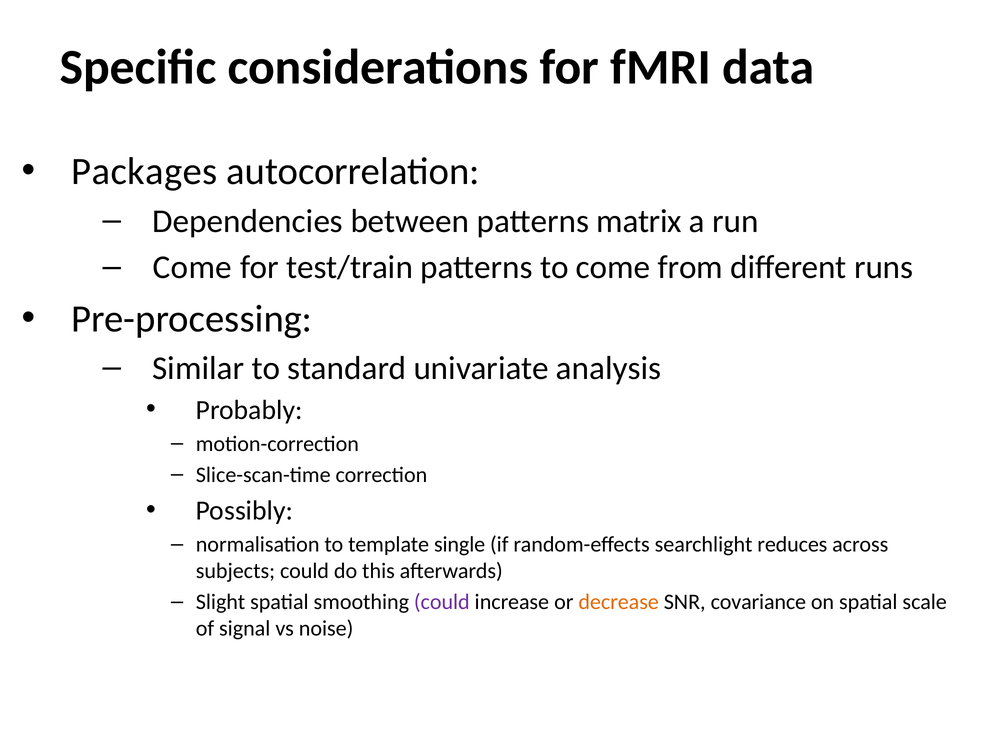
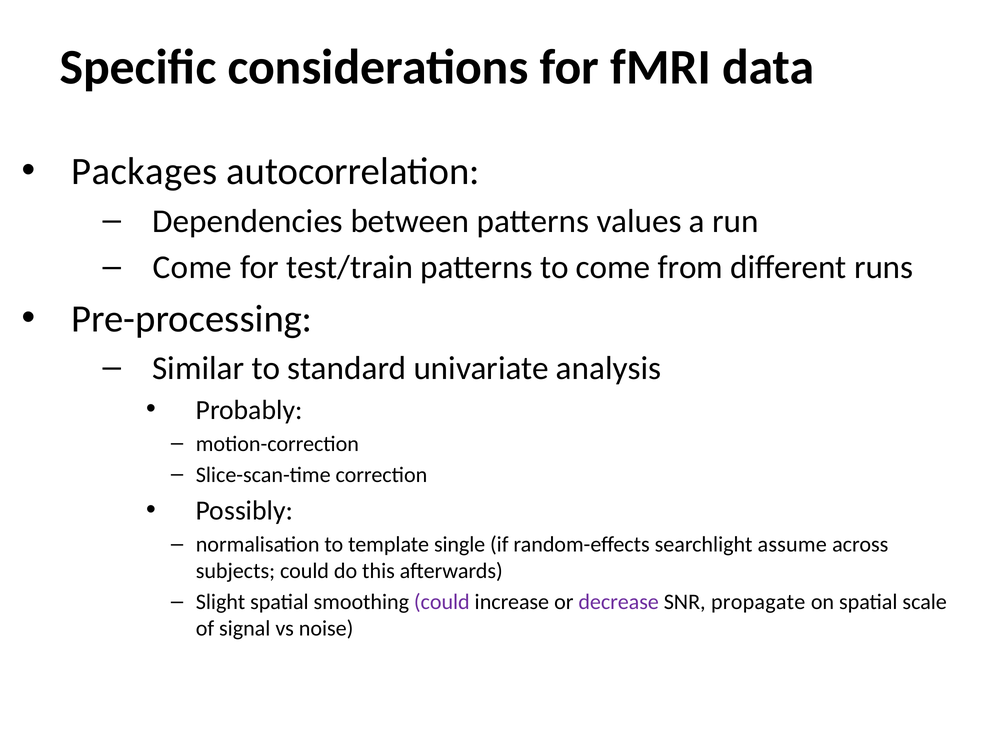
matrix: matrix -> values (639, 221)
reduces: reduces -> assume (792, 545)
decrease colour: orange -> purple (619, 602)
covariance: covariance -> propagate (758, 602)
